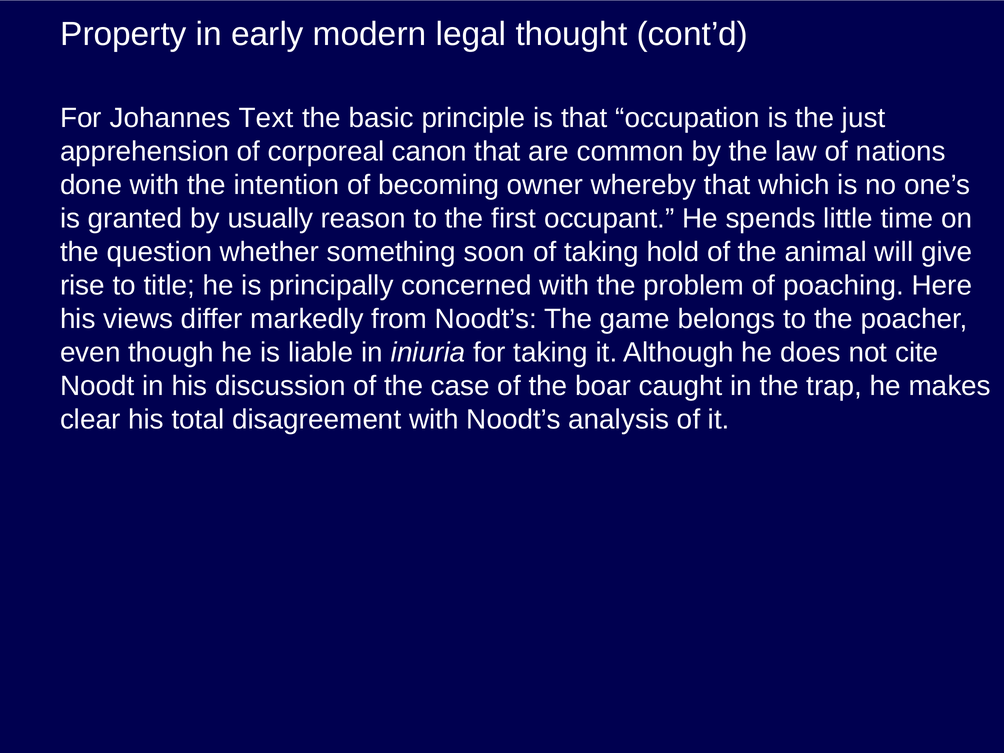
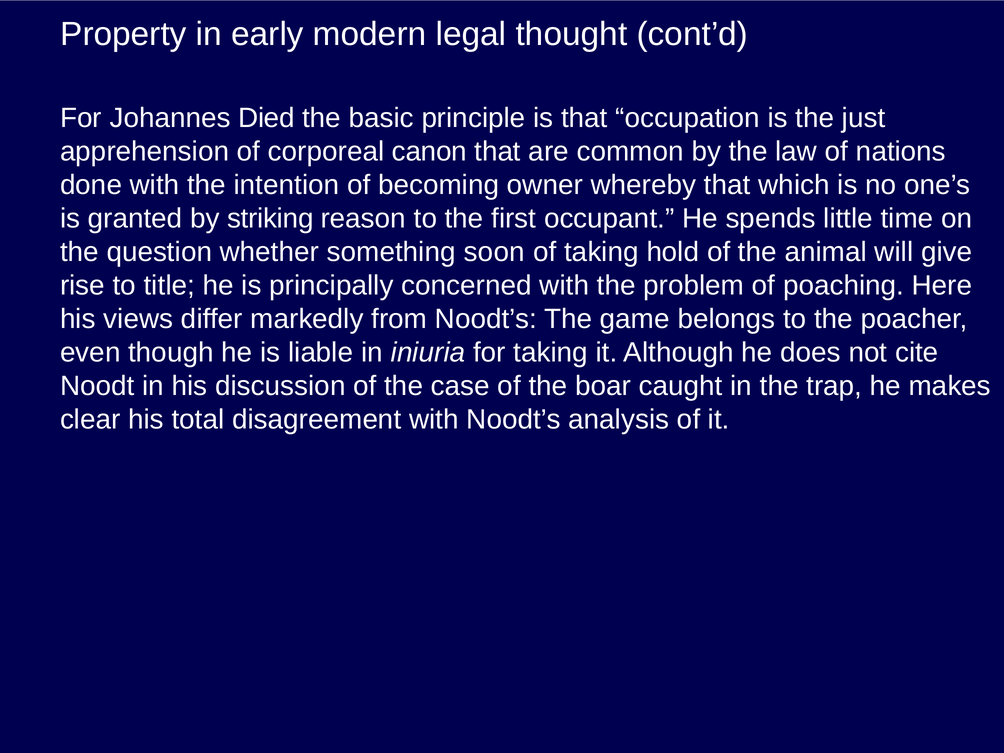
Text: Text -> Died (266, 118)
usually: usually -> striking (270, 218)
